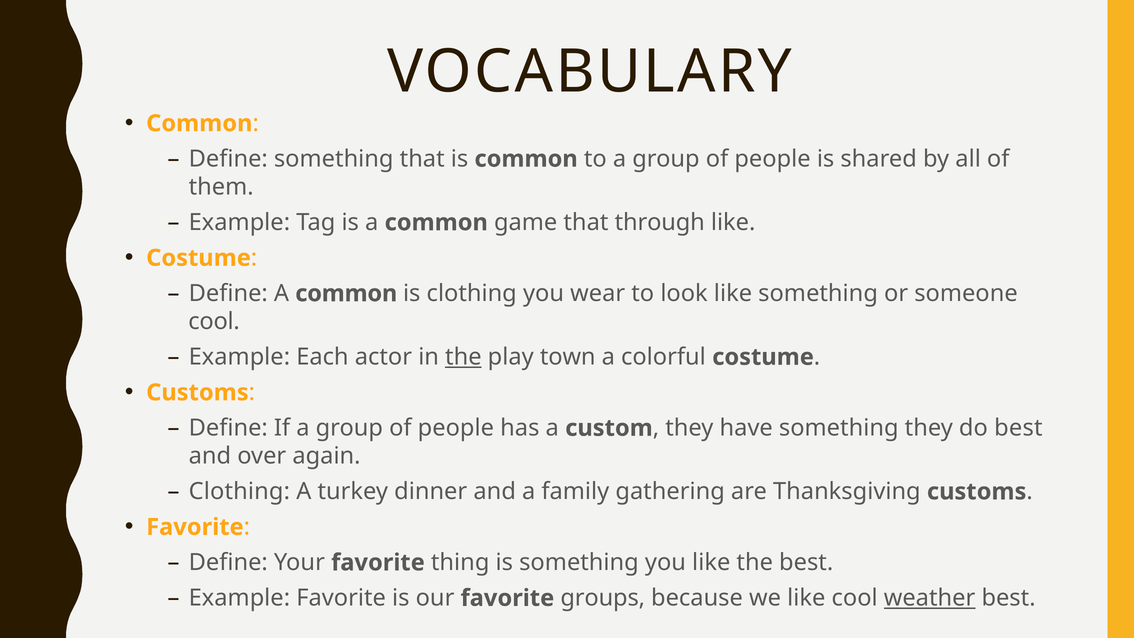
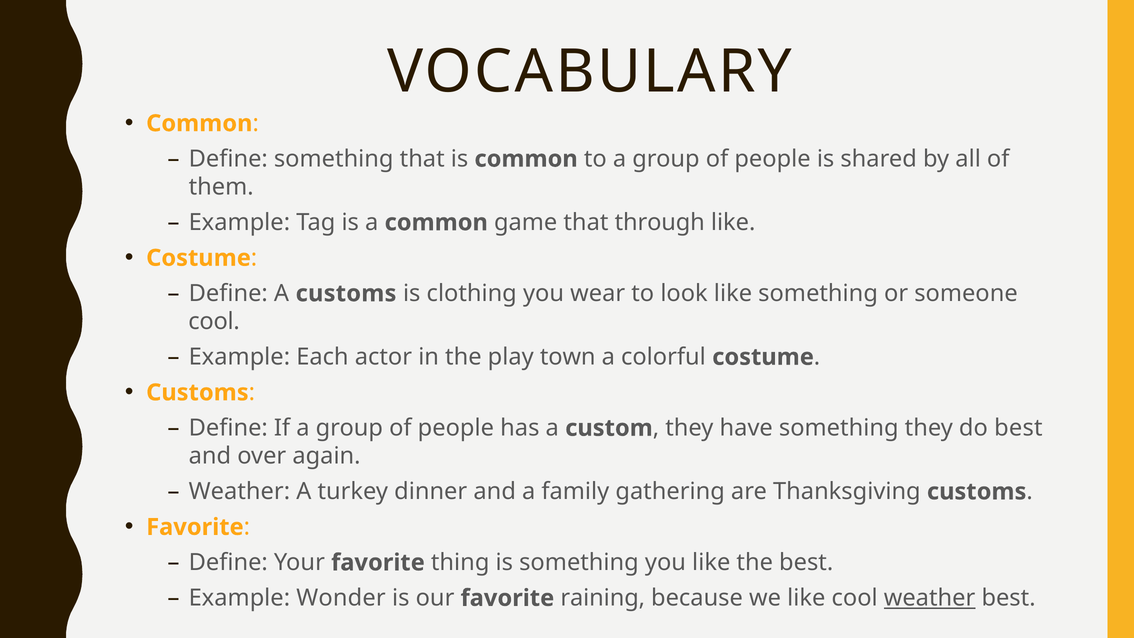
Define A common: common -> customs (346, 293)
the underline: present -> none (463, 357)
Clothing: Clothing -> Weather (239, 492)
Example Favorite: Favorite -> Wonder (341, 598)
groups: groups -> raining (603, 598)
